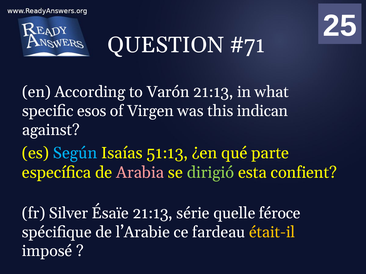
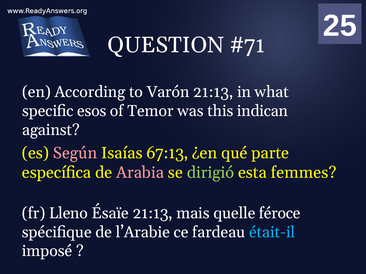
Virgen: Virgen -> Temor (150, 111)
Según colour: light blue -> pink (75, 153)
51:13: 51:13 -> 67:13 (167, 153)
confient: confient -> femmes (304, 173)
Silver: Silver -> Lleno (68, 214)
série: série -> mais (193, 214)
était-il colour: yellow -> light blue (272, 233)
